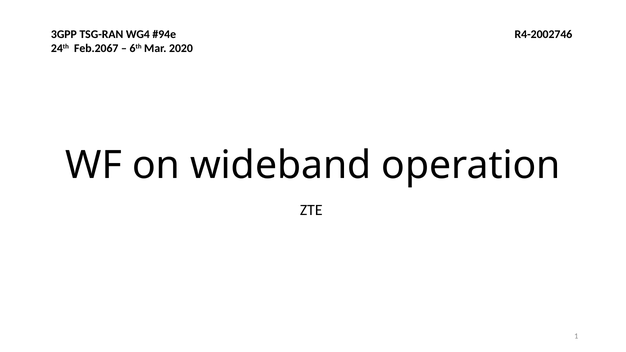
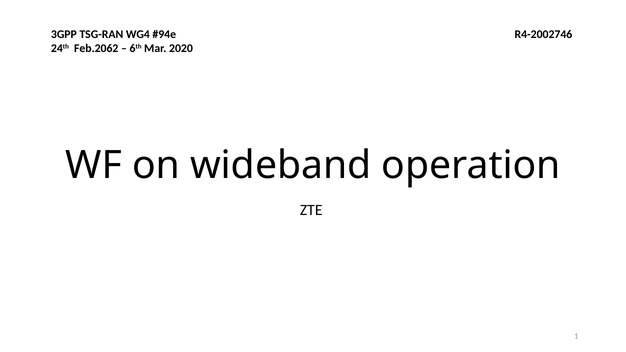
Feb.2067: Feb.2067 -> Feb.2062 (96, 49)
